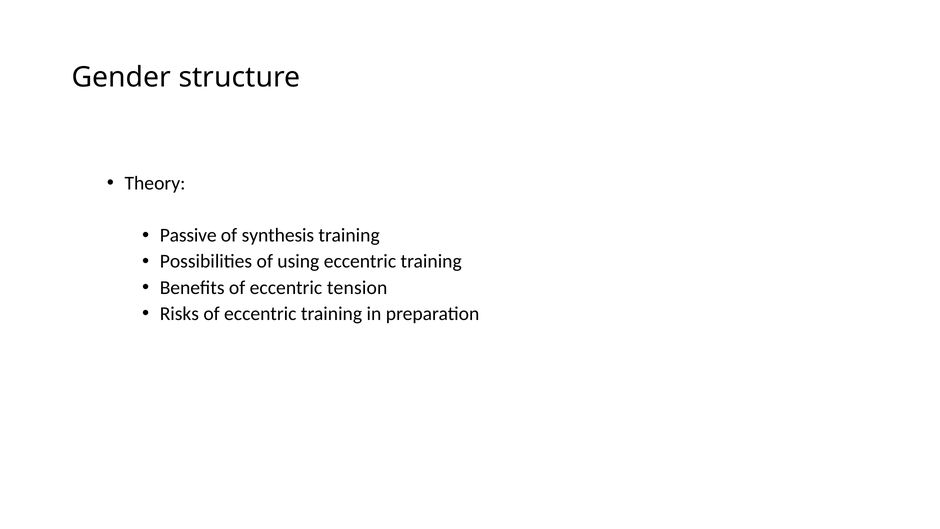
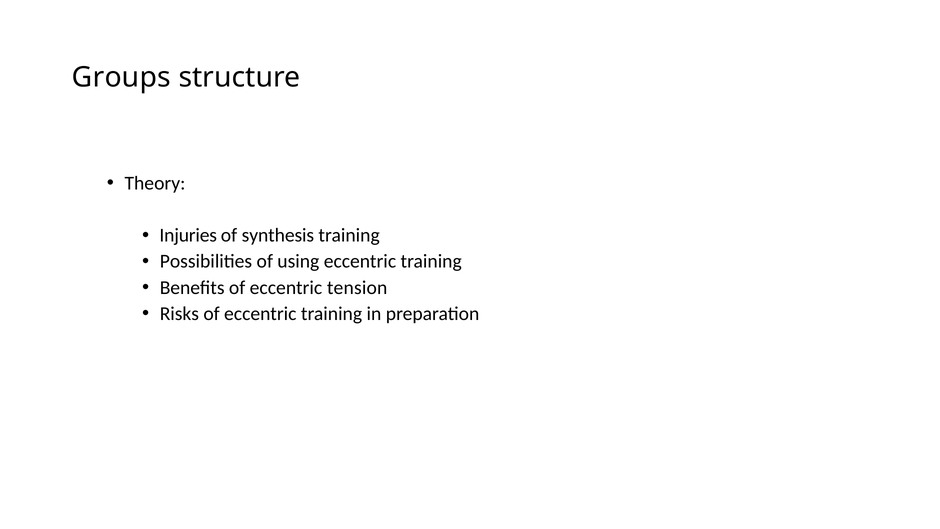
Gender: Gender -> Groups (121, 77)
Passive: Passive -> Injuries (188, 235)
